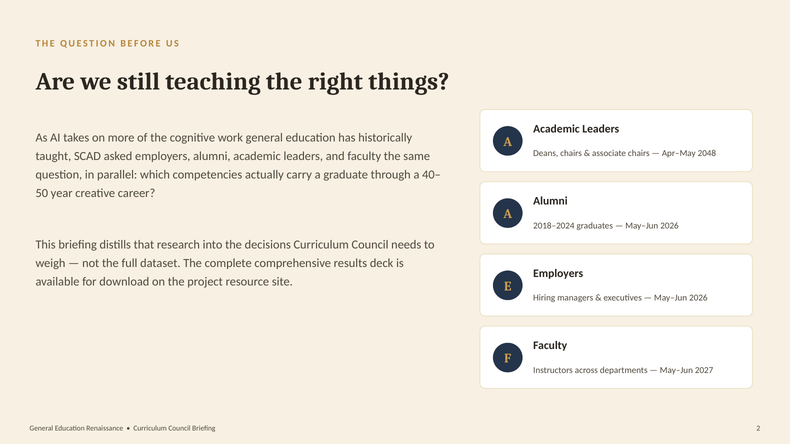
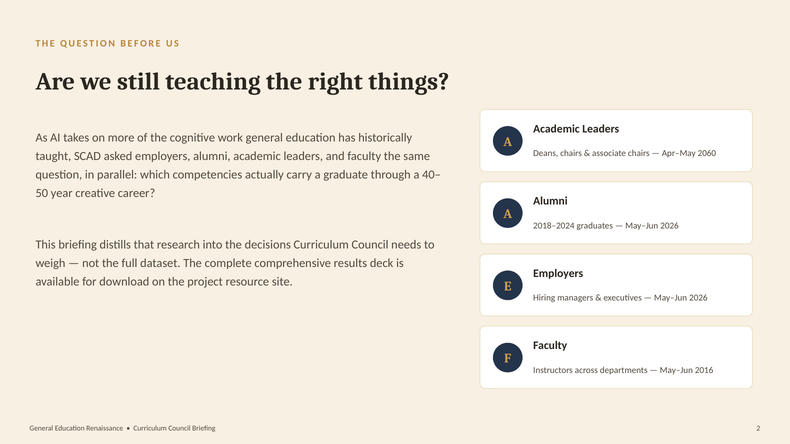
2048: 2048 -> 2060 (707, 153)
2027: 2027 -> 2016 (704, 370)
